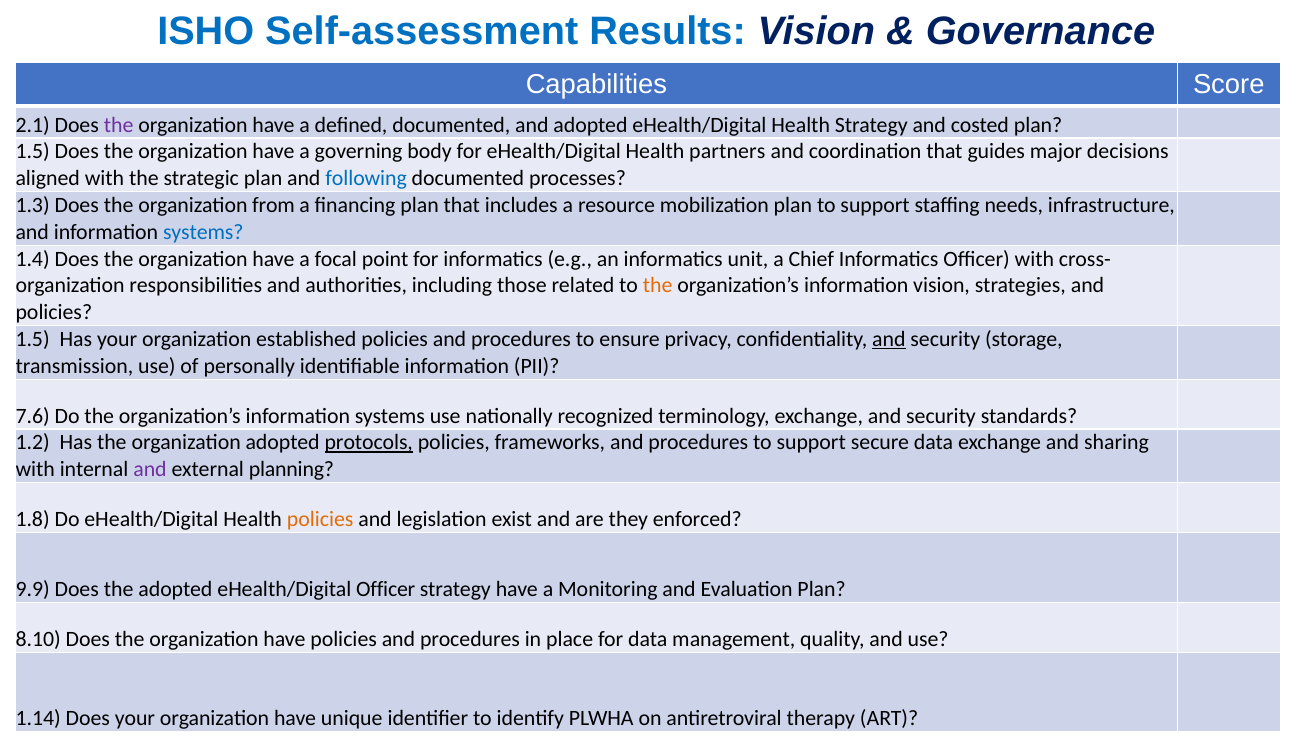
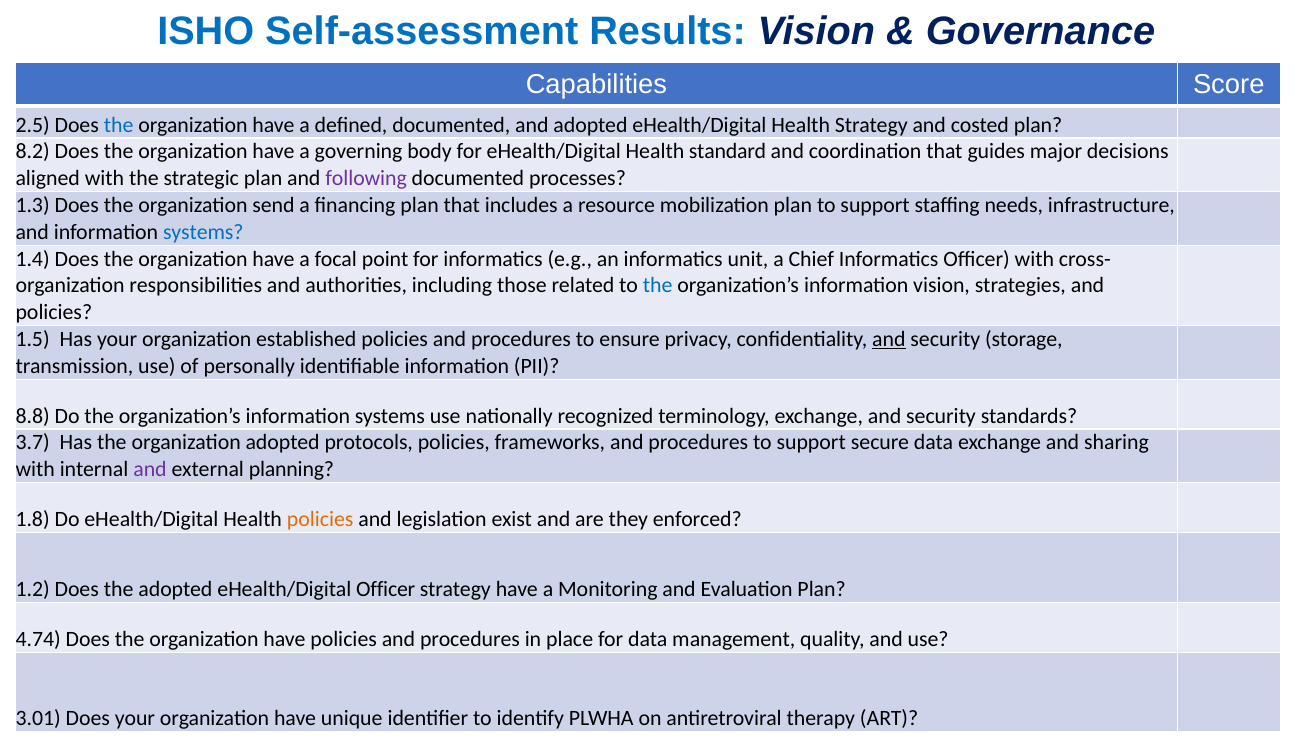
2.1: 2.1 -> 2.5 (33, 125)
the colour: purple -> blue (119, 125)
1.5: 1.5 -> 8.2 (33, 152)
partners: partners -> standard (728, 152)
following colour: blue -> purple (366, 178)
from: from -> send (273, 205)
the colour: orange -> blue (658, 285)
7.6: 7.6 -> 8.8 (33, 416)
1.2: 1.2 -> 3.7 (33, 442)
protocols underline: present -> none (369, 442)
9.9: 9.9 -> 1.2 (33, 589)
8.10: 8.10 -> 4.74 (38, 639)
1.14: 1.14 -> 3.01 (38, 718)
